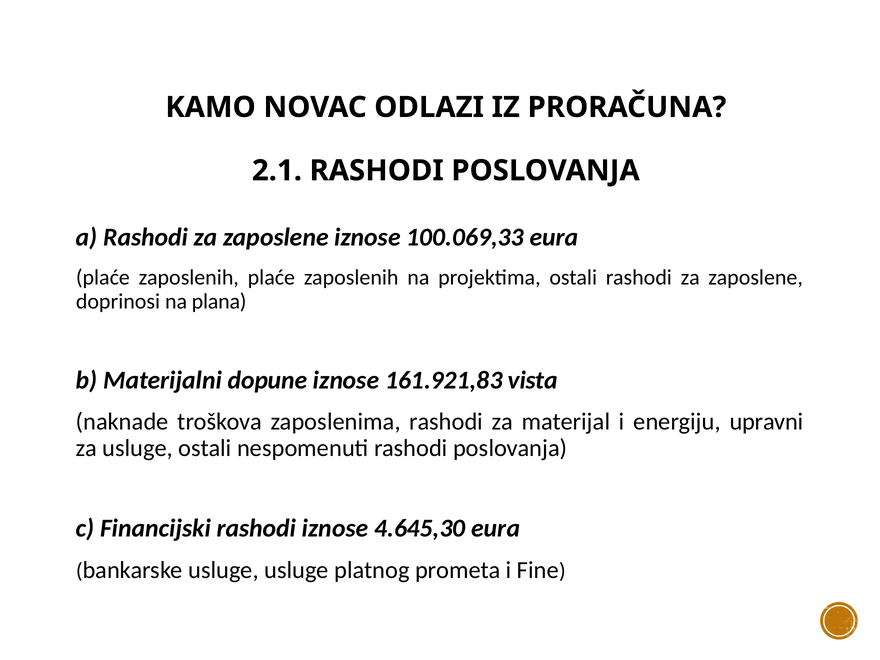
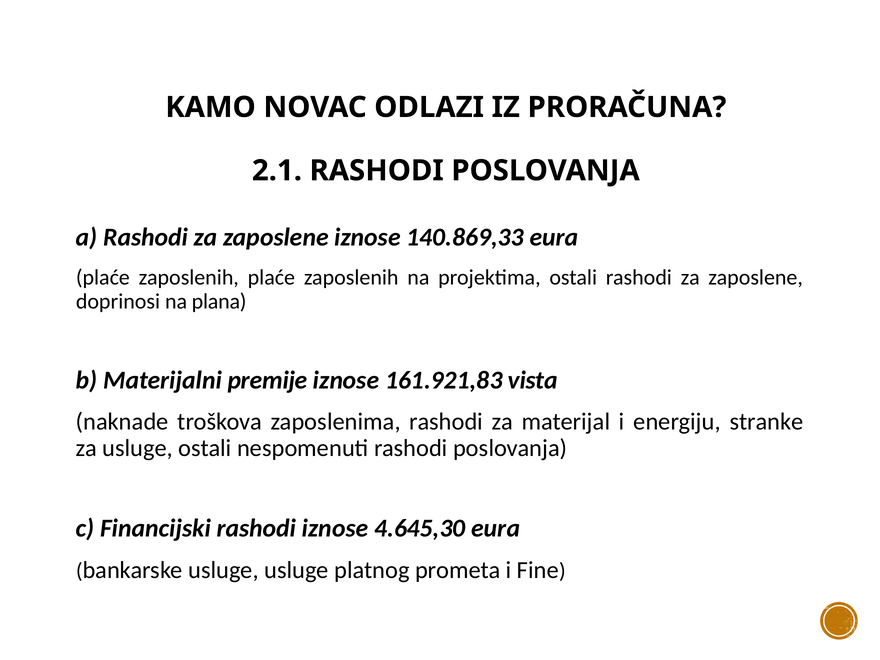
100.069,33: 100.069,33 -> 140.869,33 (465, 237)
dopune: dopune -> premije (268, 380)
upravni: upravni -> stranke (766, 422)
